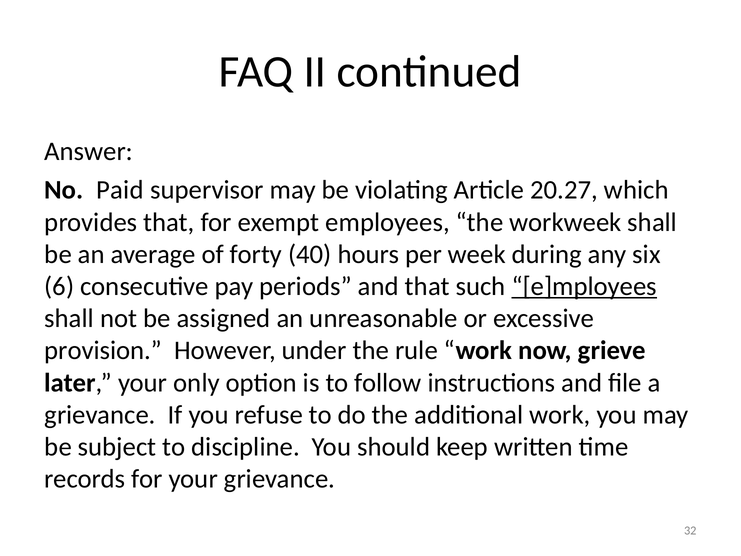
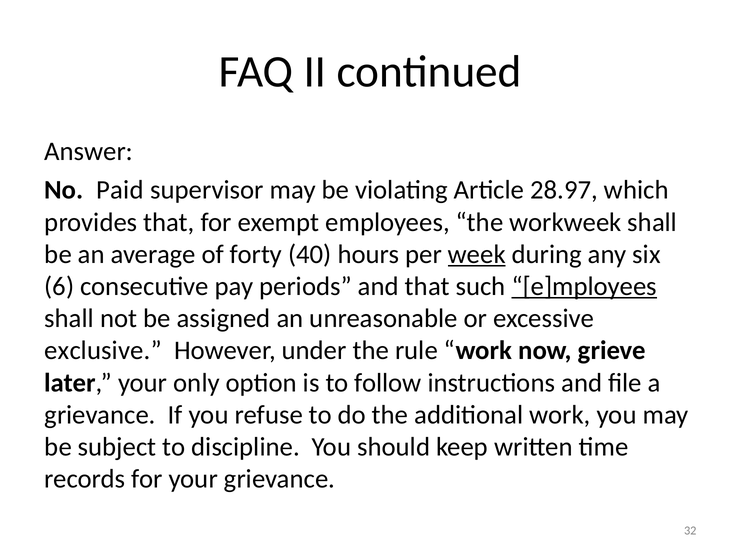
20.27: 20.27 -> 28.97 (564, 190)
week underline: none -> present (477, 254)
provision: provision -> exclusive (103, 350)
